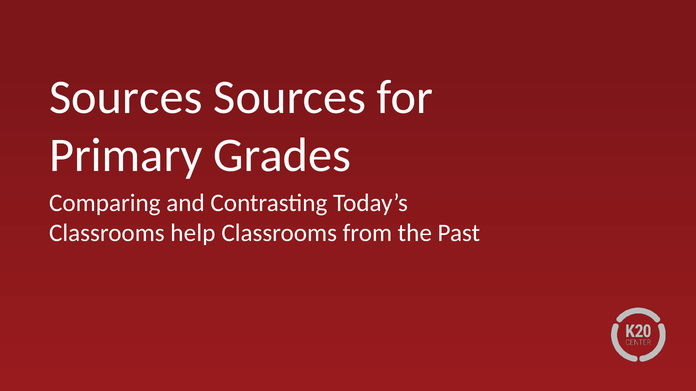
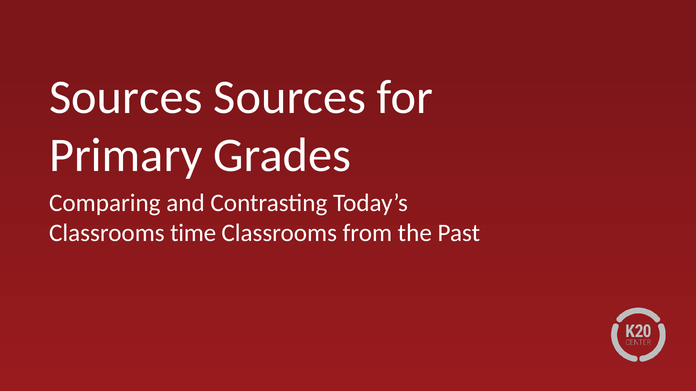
help: help -> time (193, 233)
